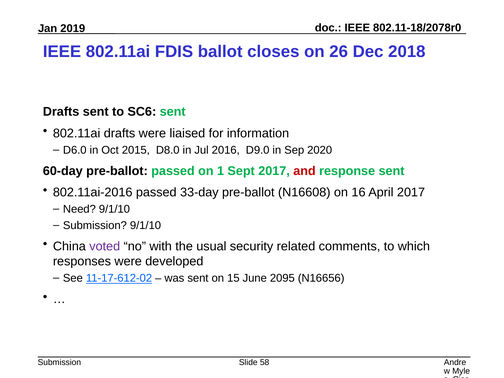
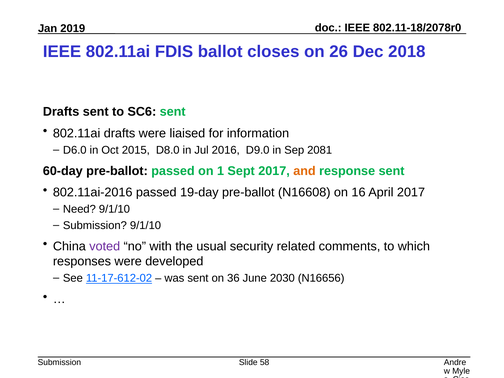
2020: 2020 -> 2081 (320, 150)
and colour: red -> orange (304, 171)
33-day: 33-day -> 19-day (199, 192)
15: 15 -> 36 (233, 278)
2095: 2095 -> 2030 (282, 278)
